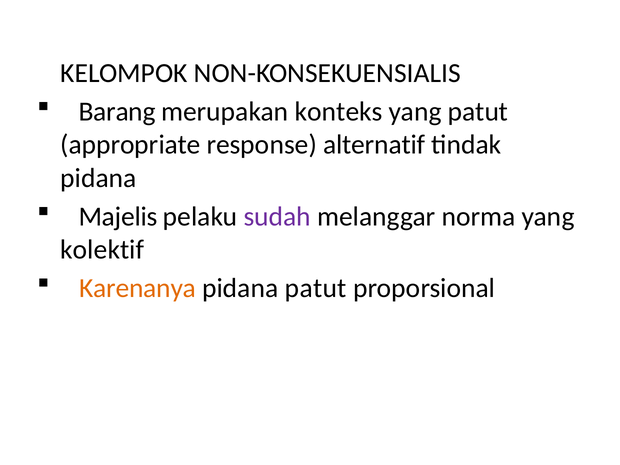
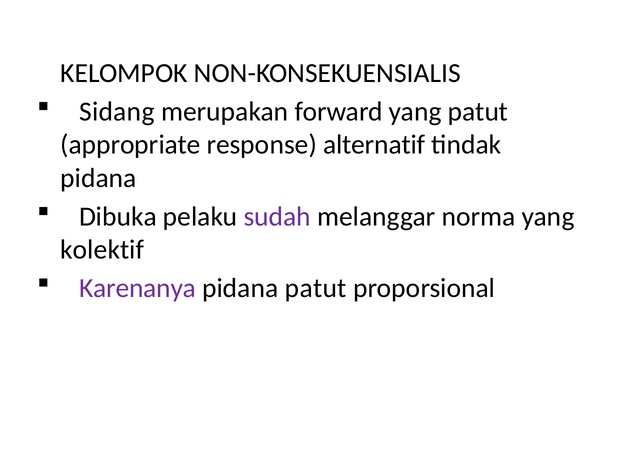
Barang: Barang -> Sidang (117, 112)
konteks: konteks -> forward (339, 112)
Majelis: Majelis -> Dibuka (118, 216)
Karenanya colour: orange -> purple (138, 288)
